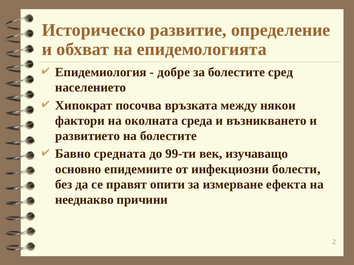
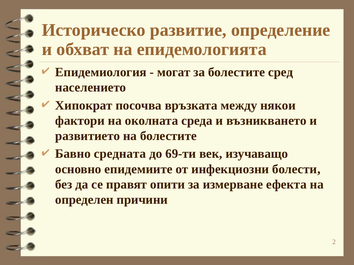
добре: добре -> могат (174, 72)
99-ти: 99-ти -> 69-ти (181, 154)
нееднакво: нееднакво -> определен (84, 200)
